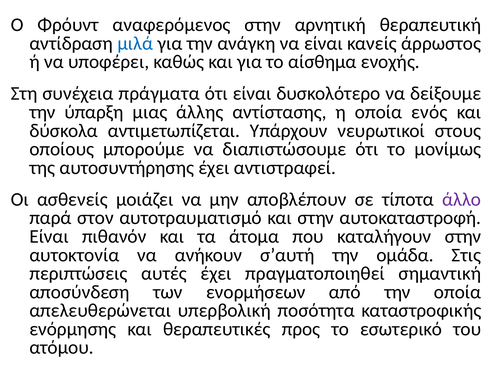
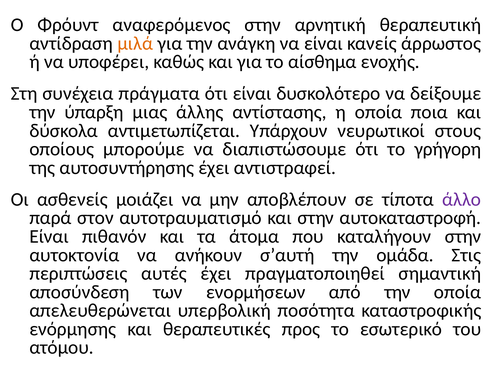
μιλά colour: blue -> orange (135, 43)
ενός: ενός -> ποια (429, 112)
μονίμως: μονίμως -> γρήγορη (448, 149)
